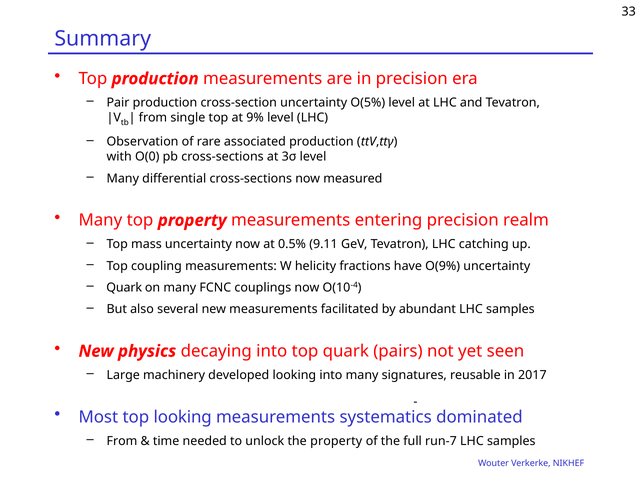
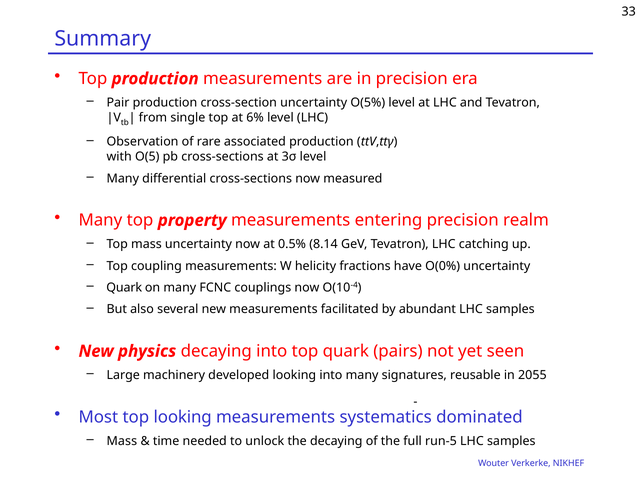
9%: 9% -> 6% (255, 118)
O(0: O(0 -> O(5 (147, 157)
9.11: 9.11 -> 8.14 (324, 244)
O(9%: O(9% -> O(0% (443, 266)
2017: 2017 -> 2055 (532, 375)
From: From -> Mass (122, 441)
the property: property -> decaying (336, 441)
run-7: run-7 -> run-5 (441, 441)
